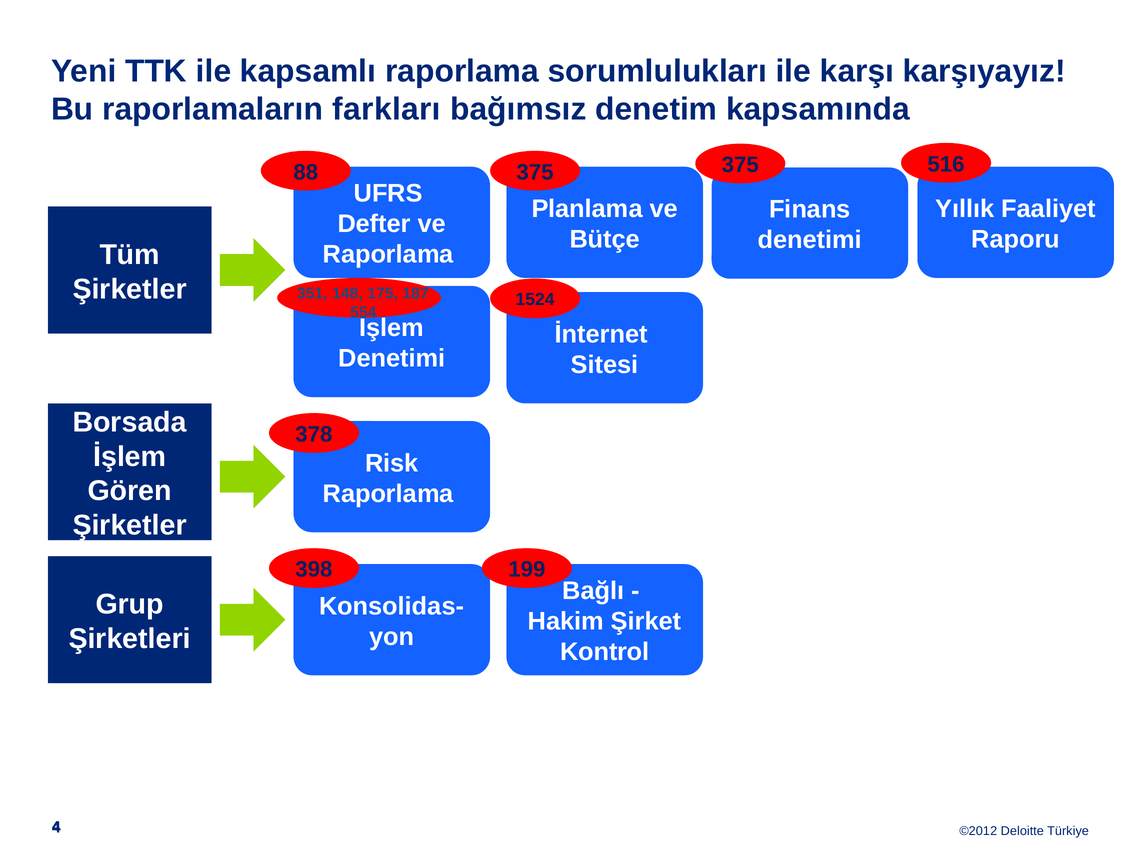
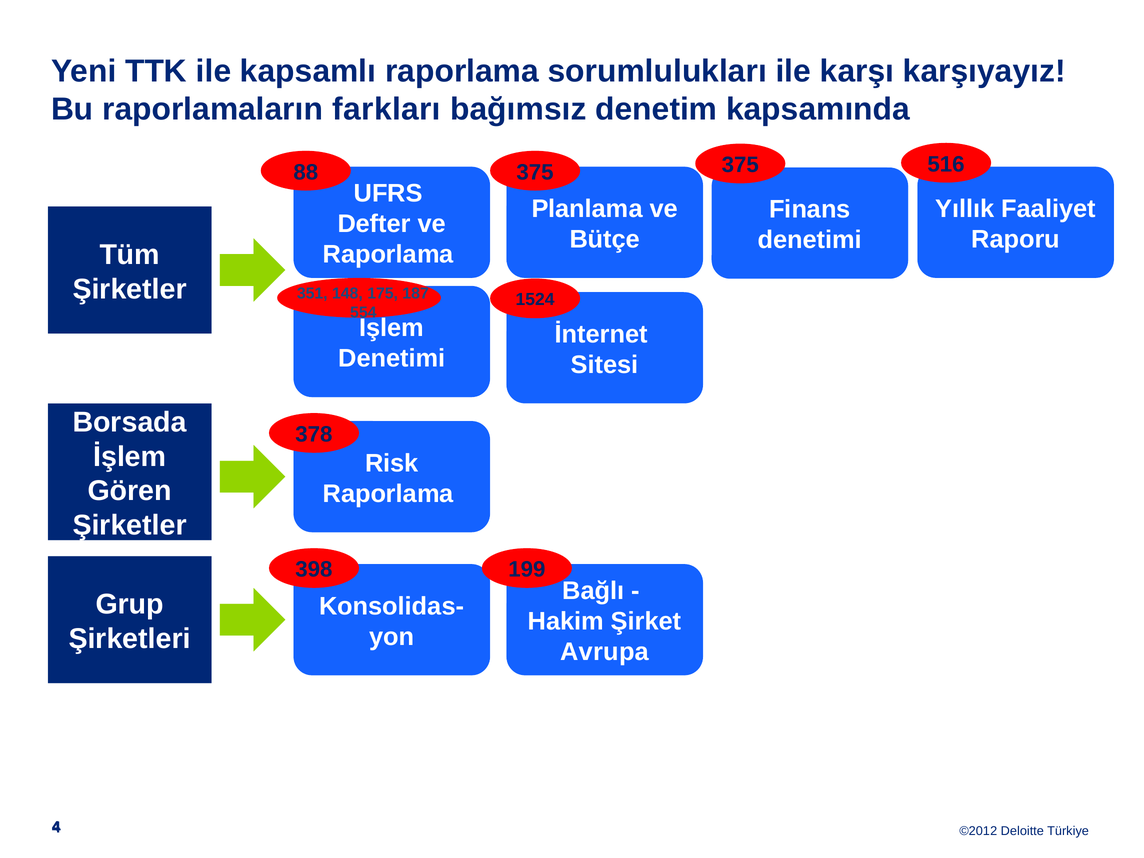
Kontrol: Kontrol -> Avrupa (605, 652)
